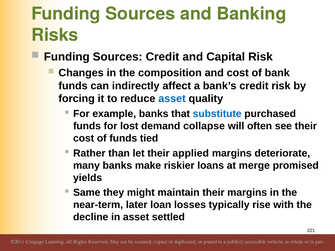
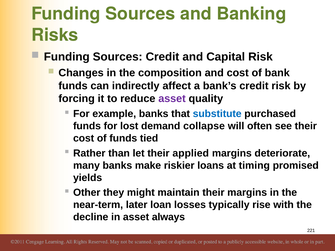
asset colour: blue -> purple (172, 99)
merge: merge -> timing (254, 166)
Same: Same -> Other (87, 193)
settled: settled -> always (168, 217)
